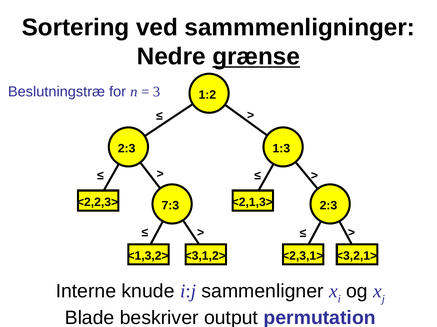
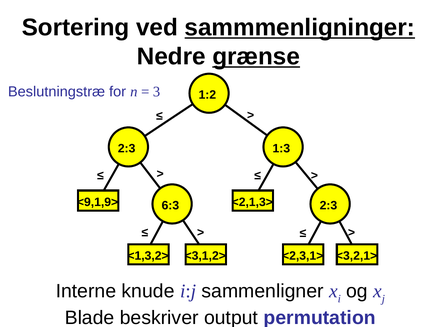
sammmenligninger underline: none -> present (300, 28)
<2,2,3>: <2,2,3> -> <9,1,9> (98, 203)
7:3: 7:3 -> 6:3 (170, 206)
